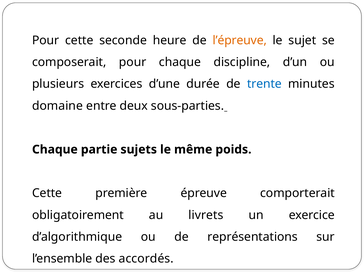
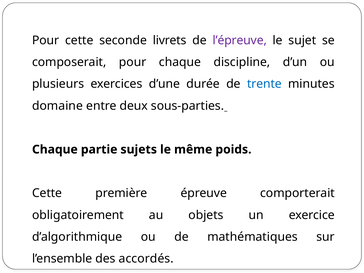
heure: heure -> livrets (170, 40)
l’épreuve colour: orange -> purple (240, 40)
livrets: livrets -> objets (206, 215)
représentations: représentations -> mathématiques (252, 237)
